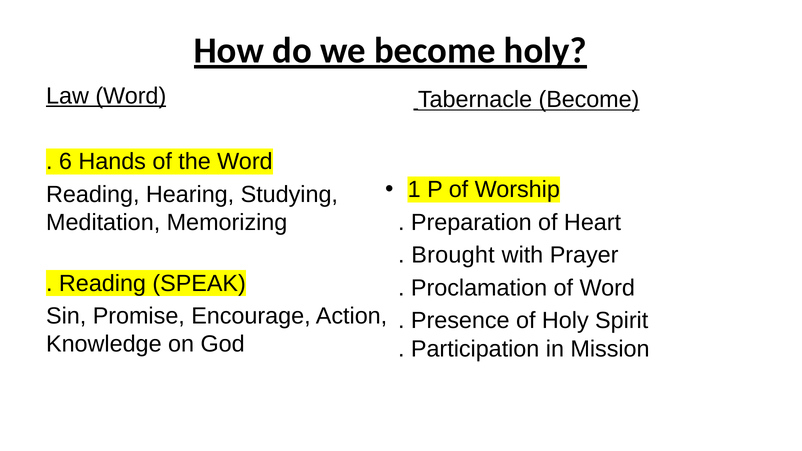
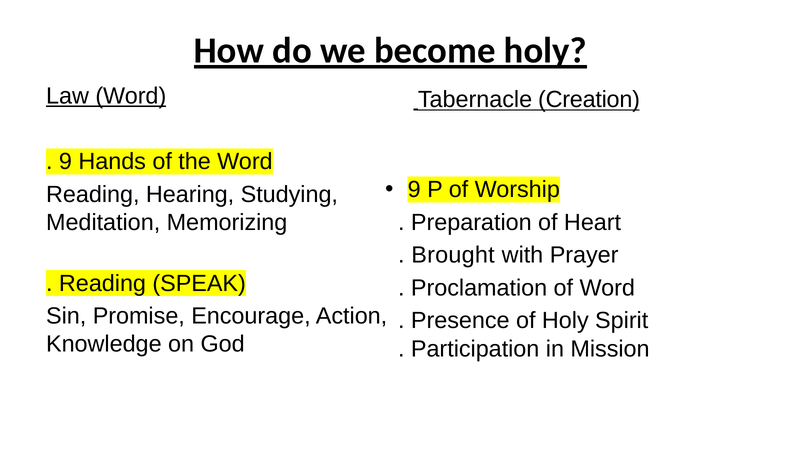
Tabernacle Become: Become -> Creation (589, 100)
6: 6 -> 9 (66, 162)
1: 1 -> 9 (414, 190)
